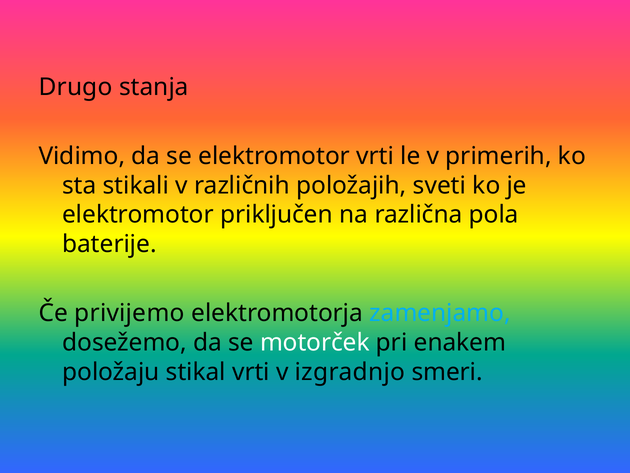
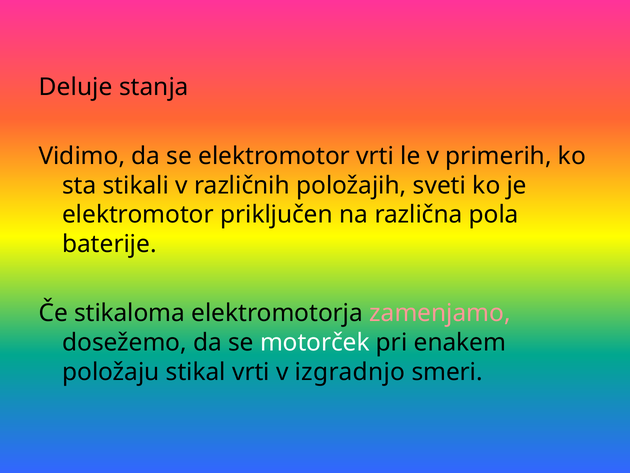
Drugo: Drugo -> Deluje (76, 87)
privijemo: privijemo -> stikaloma (130, 313)
zamenjamo colour: light blue -> pink (440, 313)
